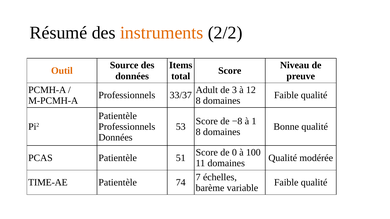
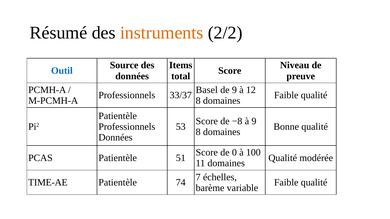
Outil colour: orange -> blue (62, 71)
Adult: Adult -> Basel (207, 90)
de 3: 3 -> 9 (234, 90)
à 1: 1 -> 9 (254, 121)
